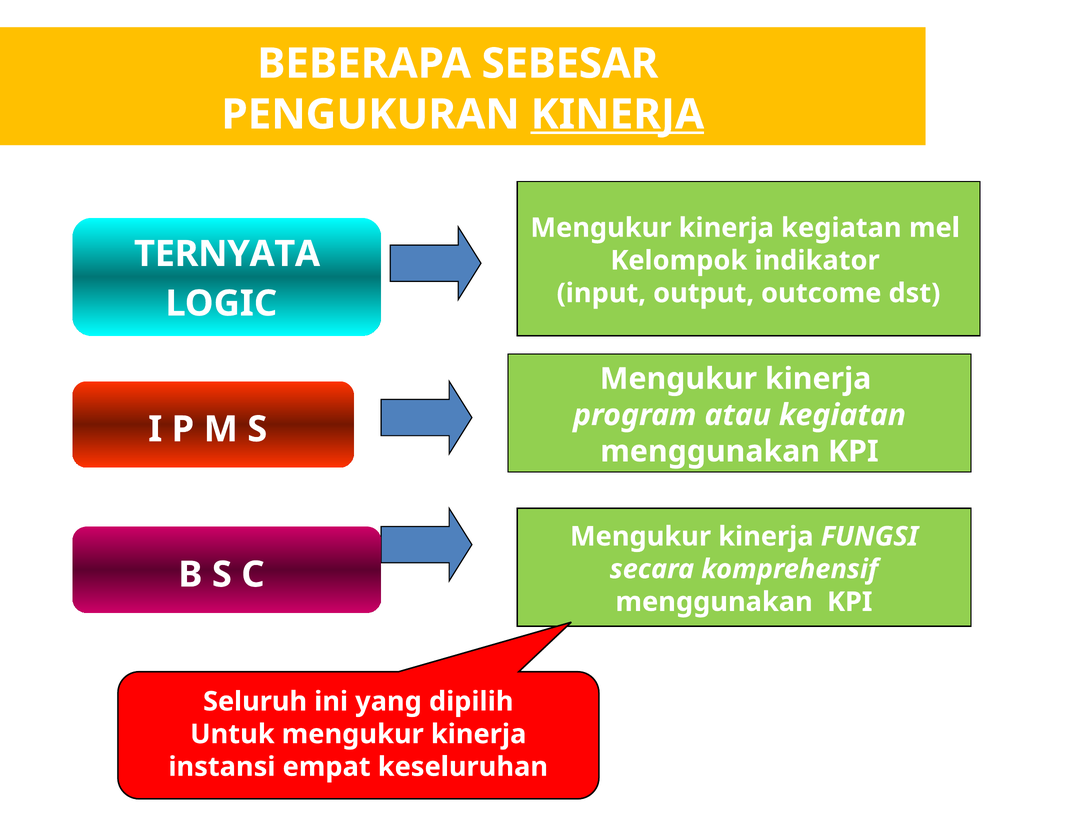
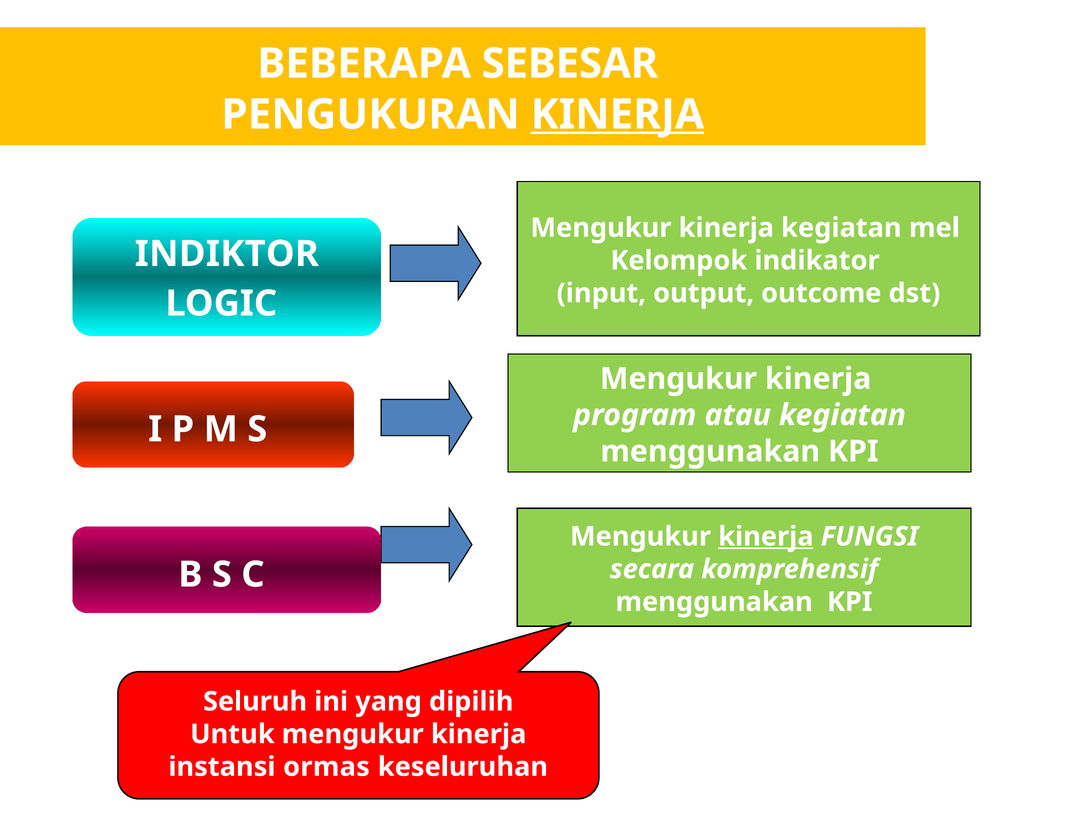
TERNYATA: TERNYATA -> INDIKTOR (227, 254)
kinerja underline: none -> present (766, 536)
empat: empat -> ormas (326, 767)
